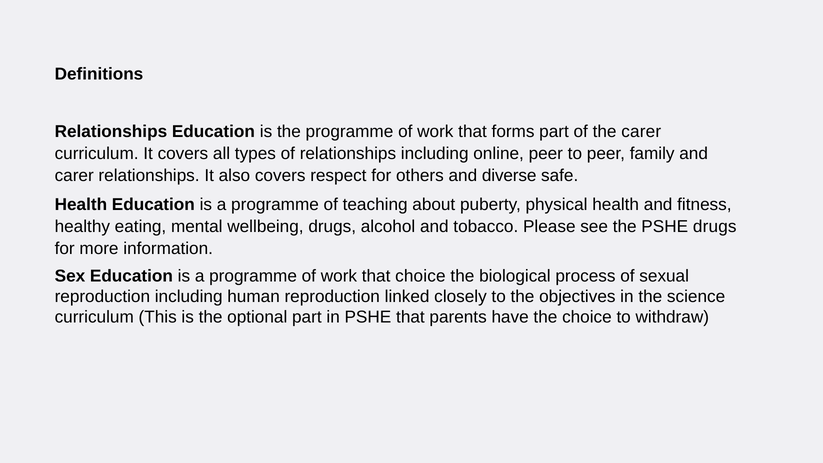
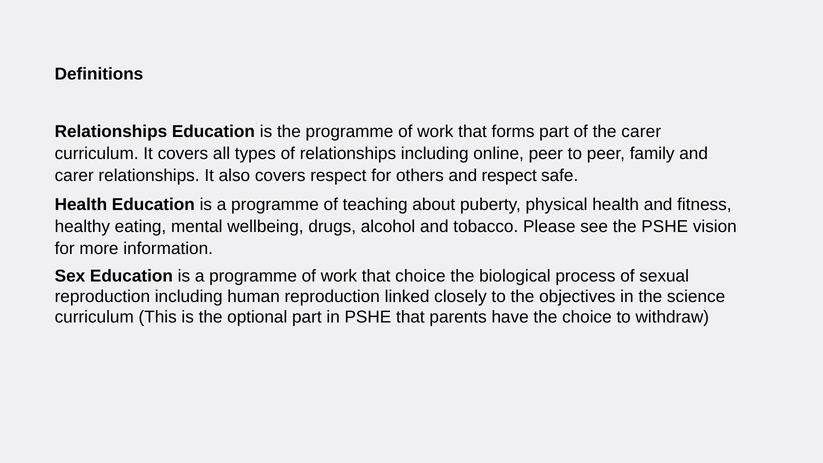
and diverse: diverse -> respect (509, 176)
PSHE drugs: drugs -> vision (715, 227)
